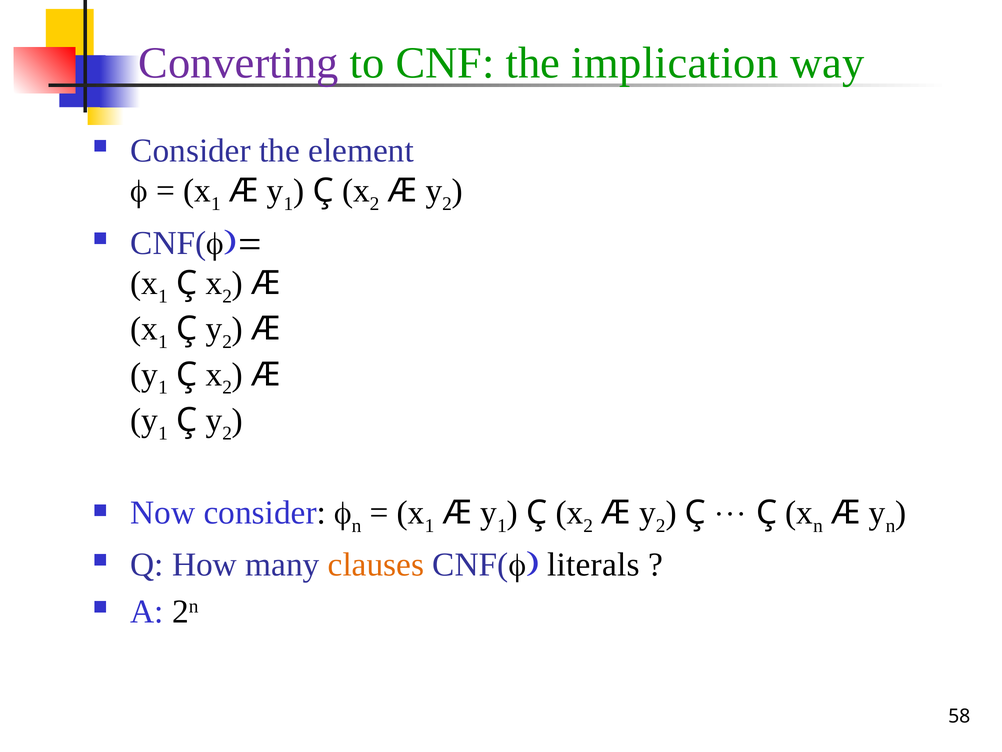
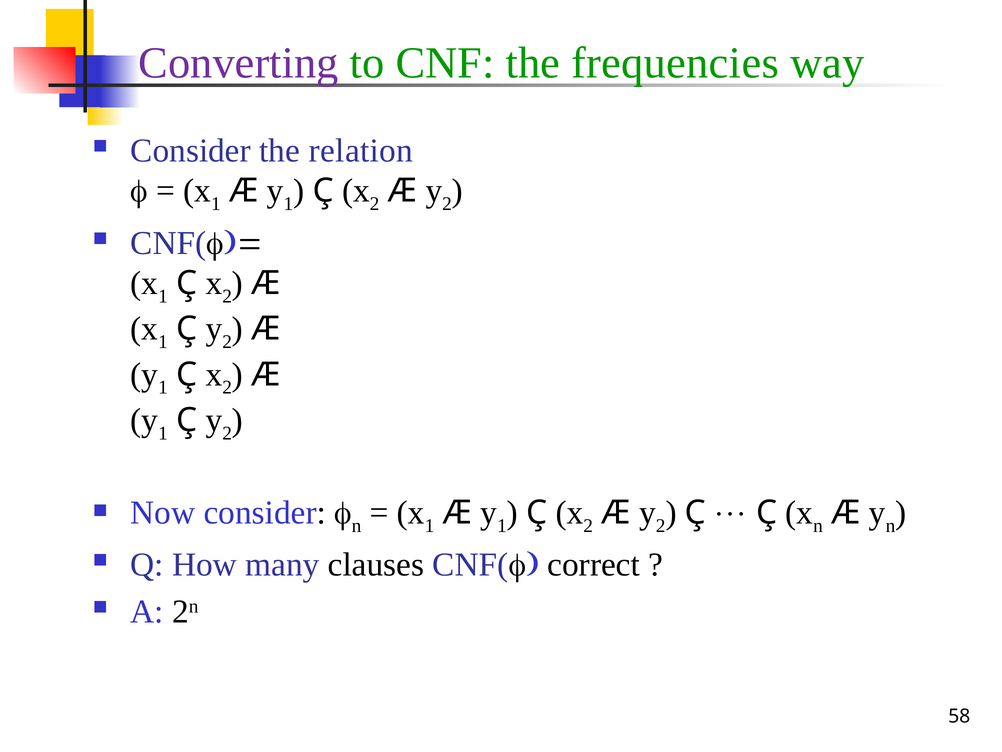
implication: implication -> frequencies (675, 63)
element: element -> relation (361, 151)
clauses colour: orange -> black (376, 565)
literals: literals -> correct (594, 565)
